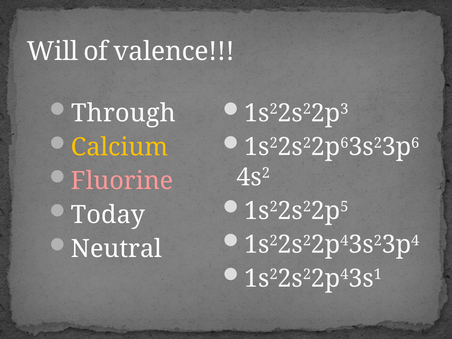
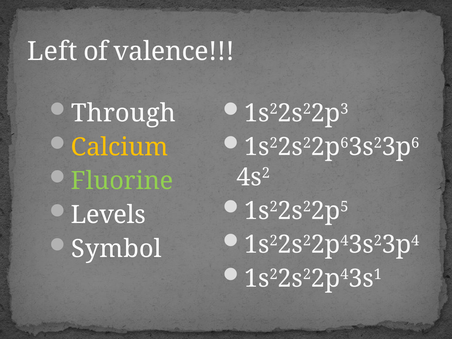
Will: Will -> Left (52, 52)
Fluorine colour: pink -> light green (122, 181)
Today: Today -> Levels (108, 215)
Neutral: Neutral -> Symbol (116, 249)
